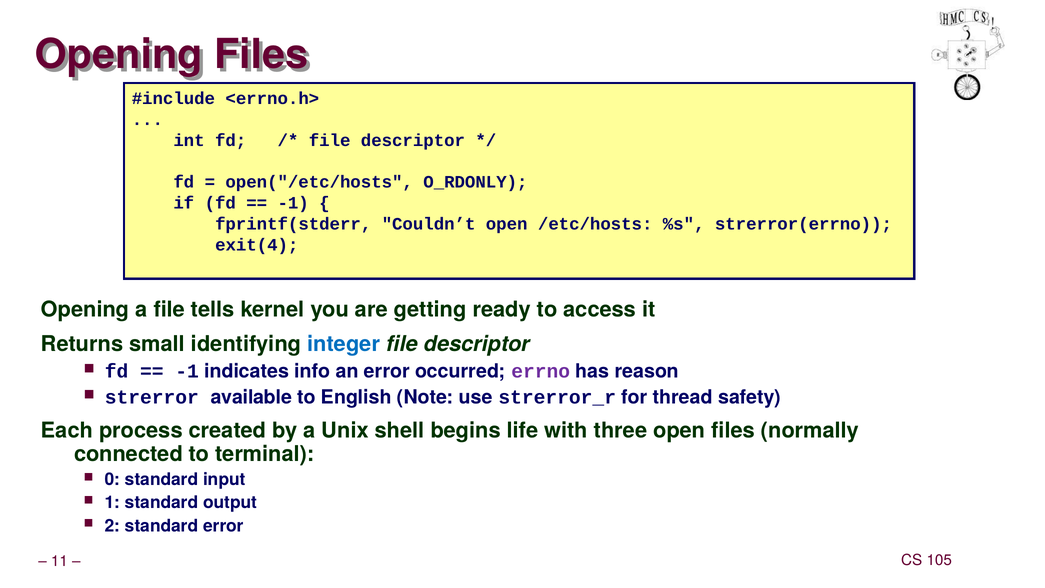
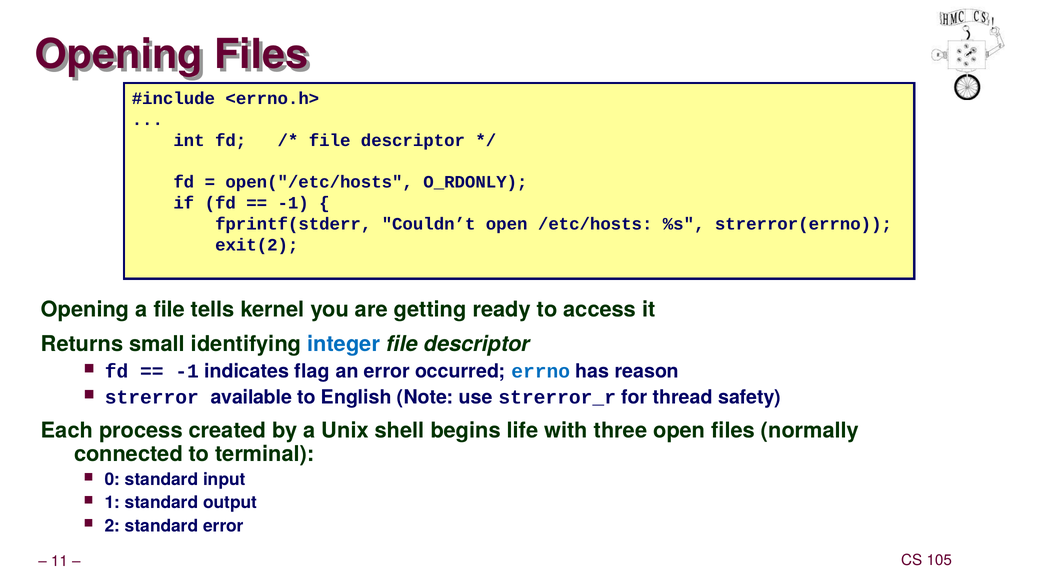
exit(4: exit(4 -> exit(2 (257, 245)
info: info -> flag (312, 371)
errno colour: purple -> blue (541, 371)
